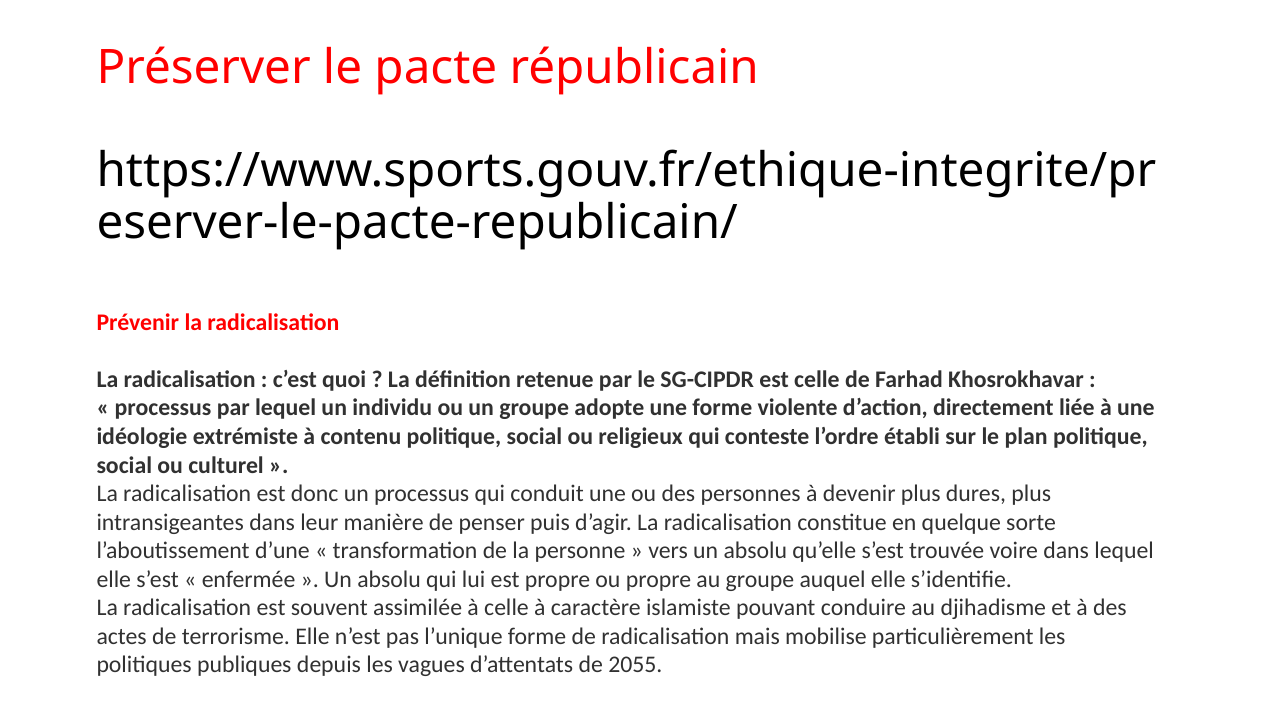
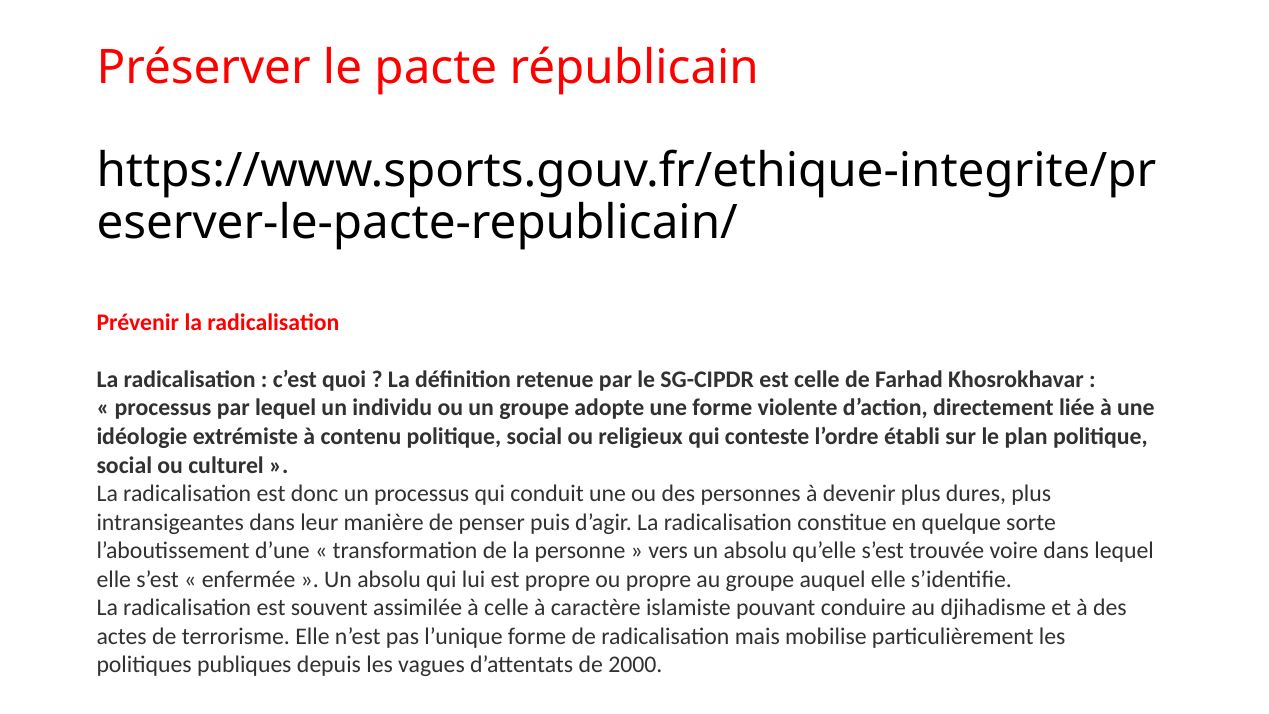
2055: 2055 -> 2000 (635, 665)
